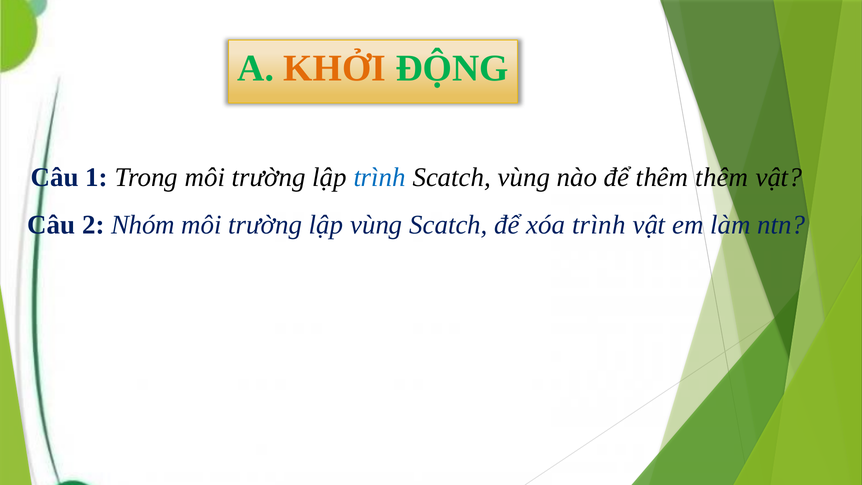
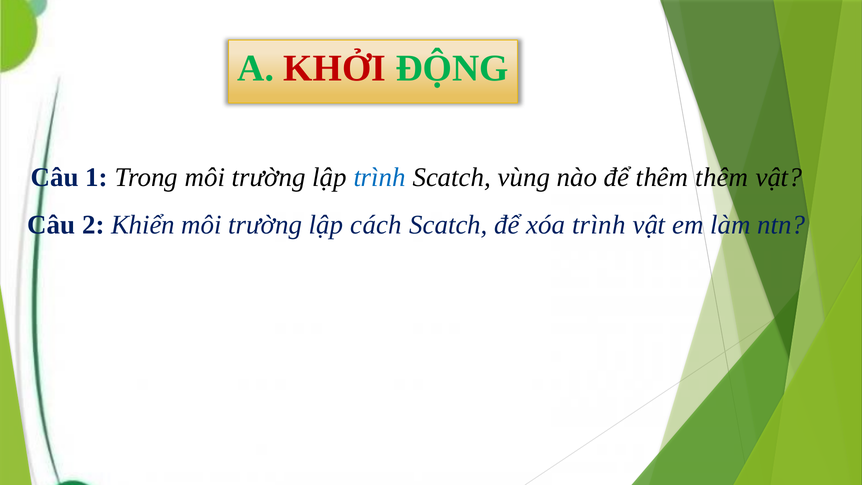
KHỞI colour: orange -> red (335, 68)
Nhóm: Nhóm -> Khiển (143, 225)
lập vùng: vùng -> cách (376, 225)
